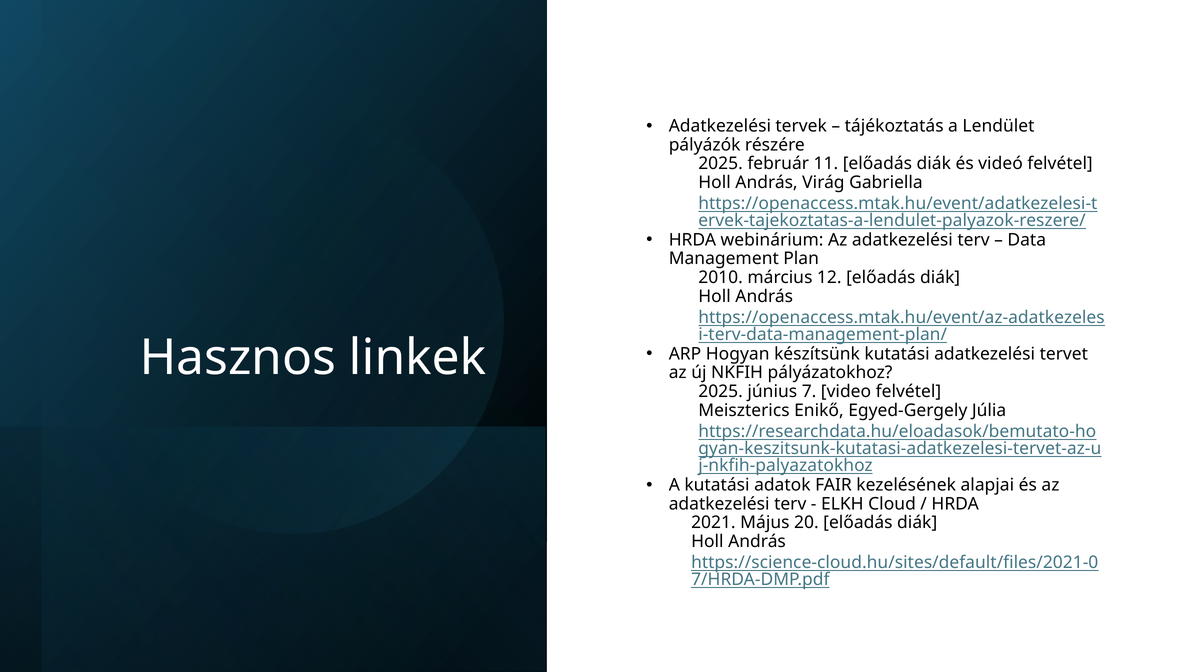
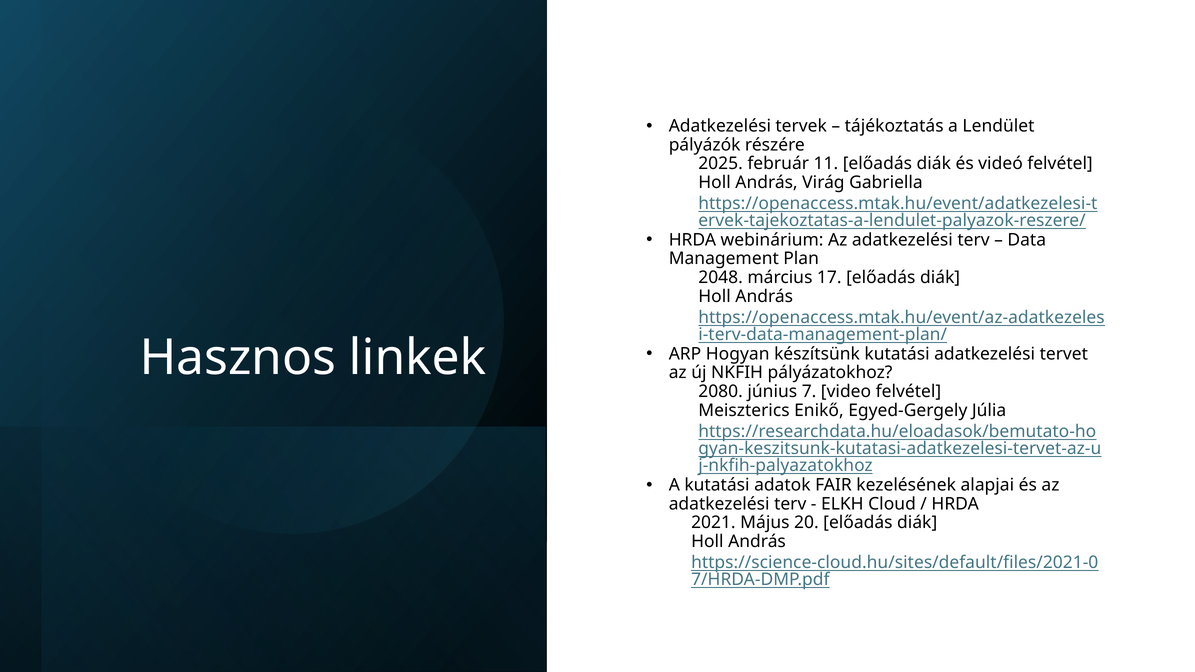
2010: 2010 -> 2048 (721, 278)
12: 12 -> 17 (829, 278)
2025: 2025 -> 2080 (721, 392)
